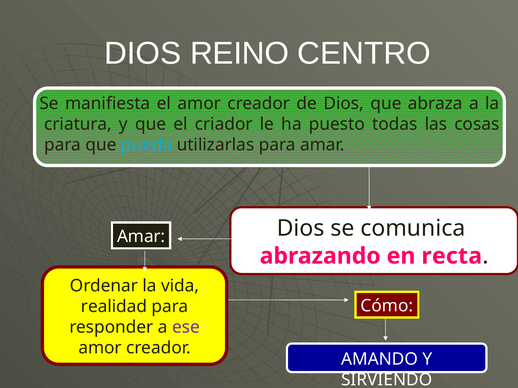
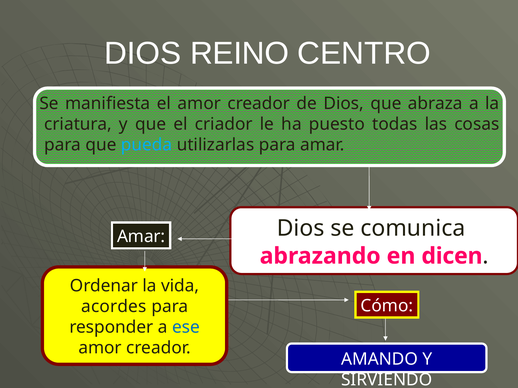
recta: recta -> dicen (452, 256)
realidad: realidad -> acordes (114, 307)
ese colour: purple -> blue (186, 328)
